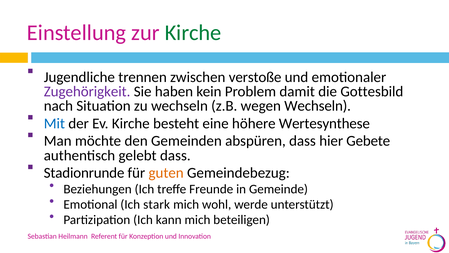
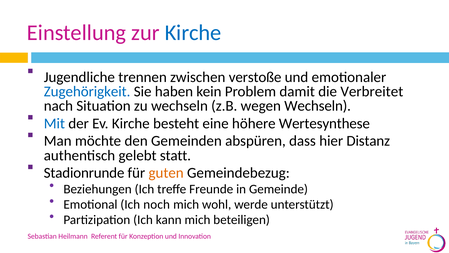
Kirche colour: green -> blue (193, 33)
Zugehörigkeit colour: purple -> blue (87, 91)
Gottesbild: Gottesbild -> Verbreitet (372, 91)
Gebete: Gebete -> Distanz (368, 141)
gelebt dass: dass -> statt (175, 155)
stark: stark -> noch (157, 204)
